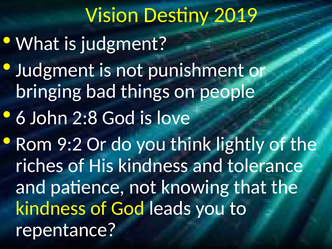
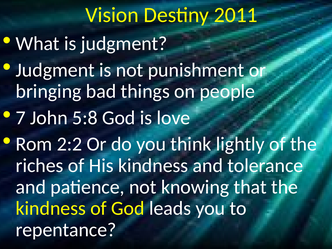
2019: 2019 -> 2011 (236, 15)
6: 6 -> 7 (21, 118)
2:8: 2:8 -> 5:8 (85, 118)
9:2: 9:2 -> 2:2 (69, 144)
